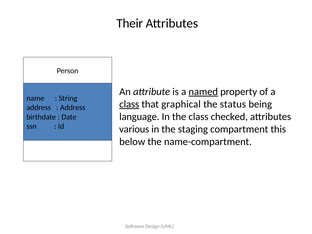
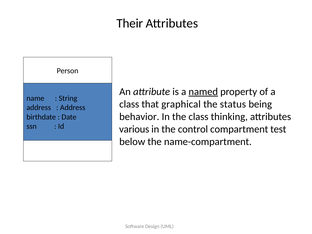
class underline: present -> none (129, 104)
language: language -> behavior (139, 117)
checked: checked -> thinking (229, 117)
staging: staging -> control (193, 129)
this: this -> test (278, 129)
